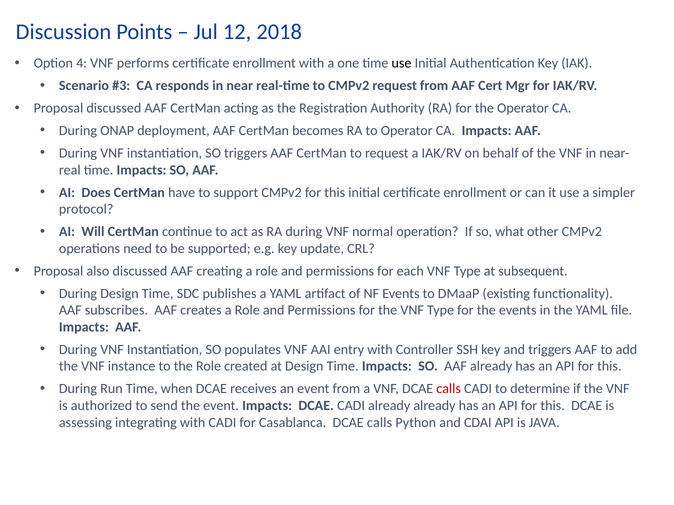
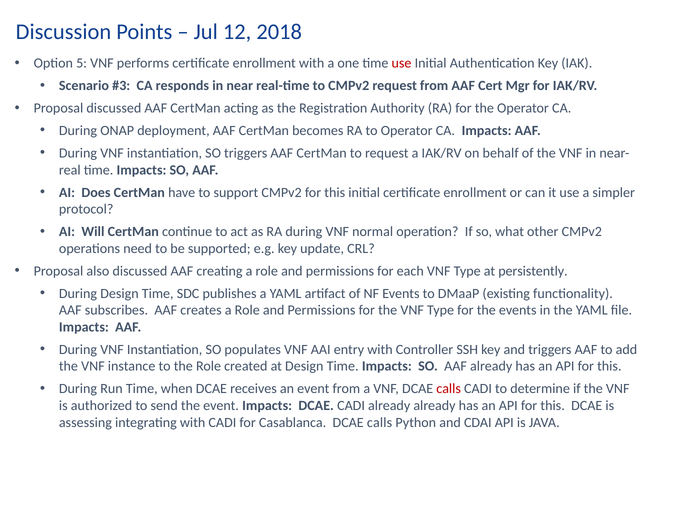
4: 4 -> 5 (82, 63)
use colour: black -> red (402, 63)
subsequent: subsequent -> persistently (533, 271)
